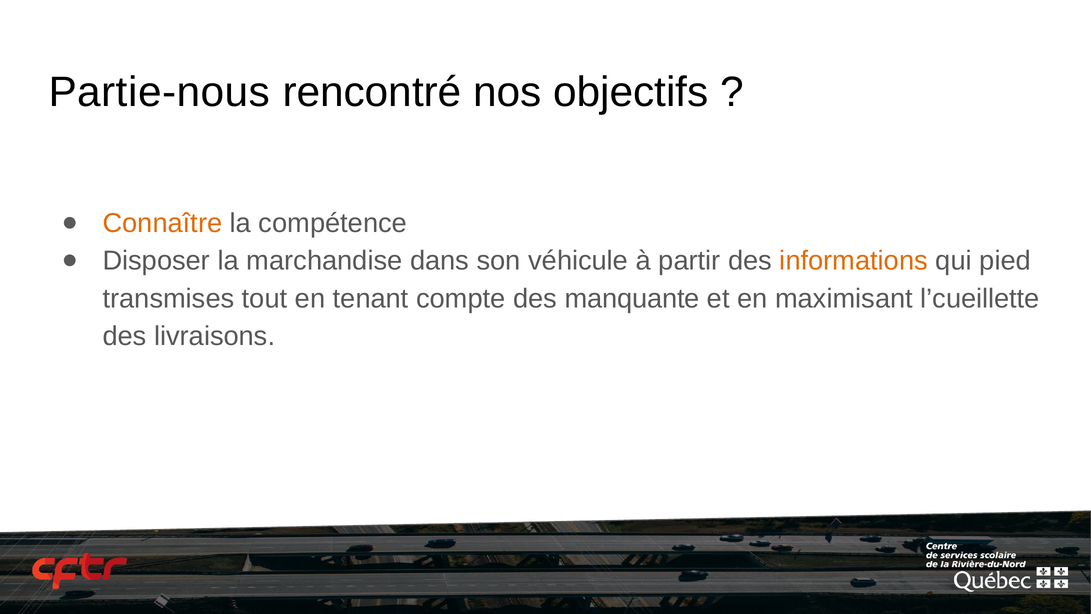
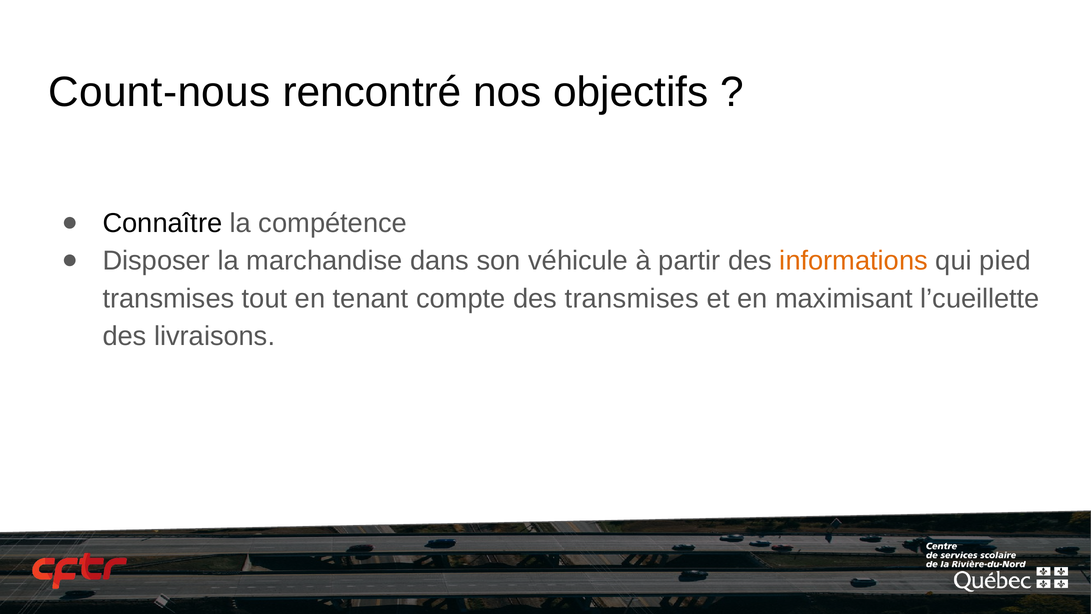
Partie-nous: Partie-nous -> Count-nous (159, 92)
Connaître colour: orange -> black (162, 223)
des manquante: manquante -> transmises (632, 298)
